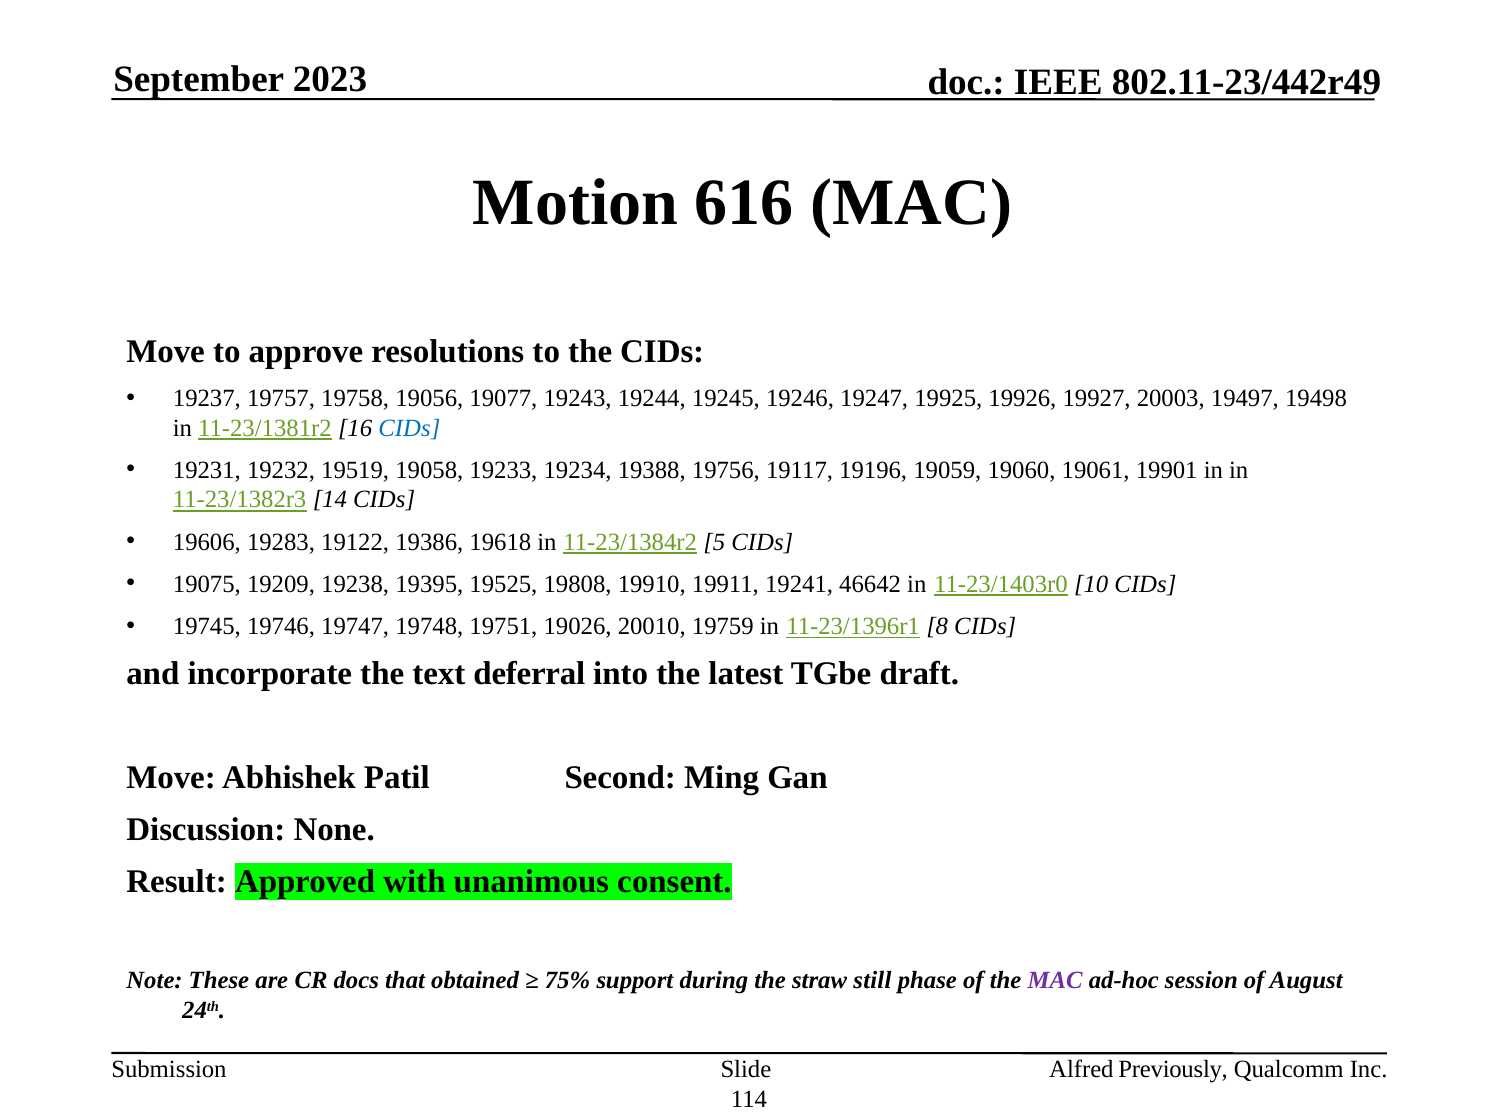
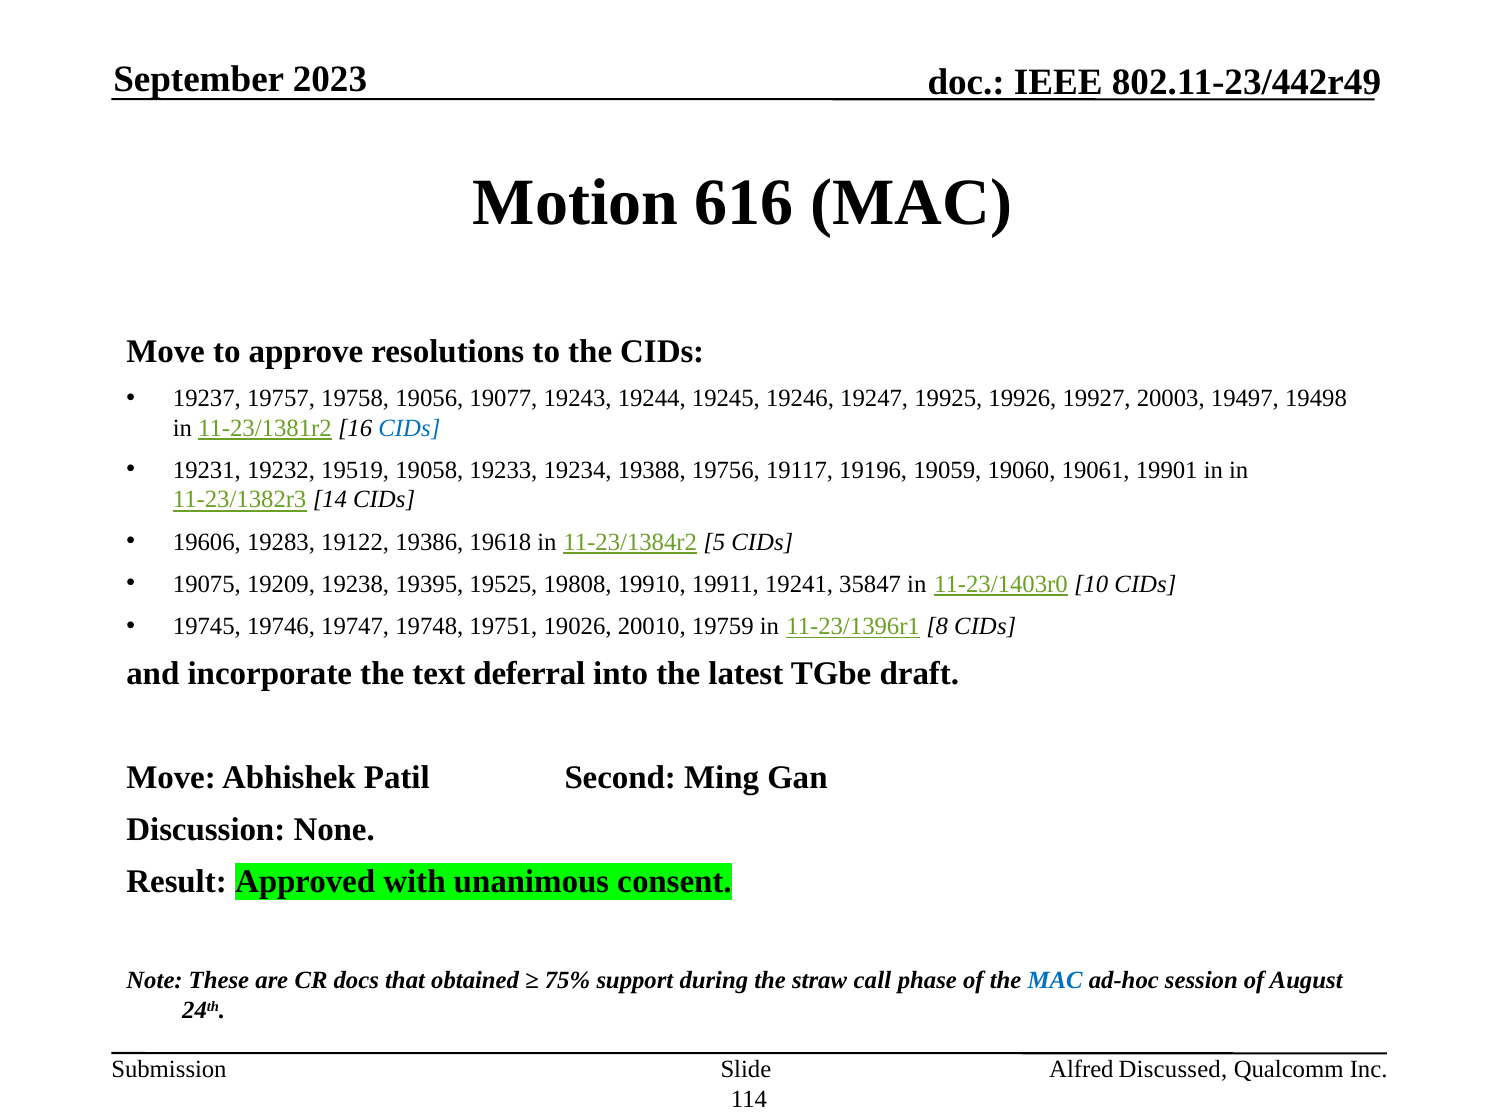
46642: 46642 -> 35847 (870, 584)
still: still -> call (872, 980)
MAC colour: purple -> blue (1055, 980)
Previously: Previously -> Discussed (1173, 1069)
